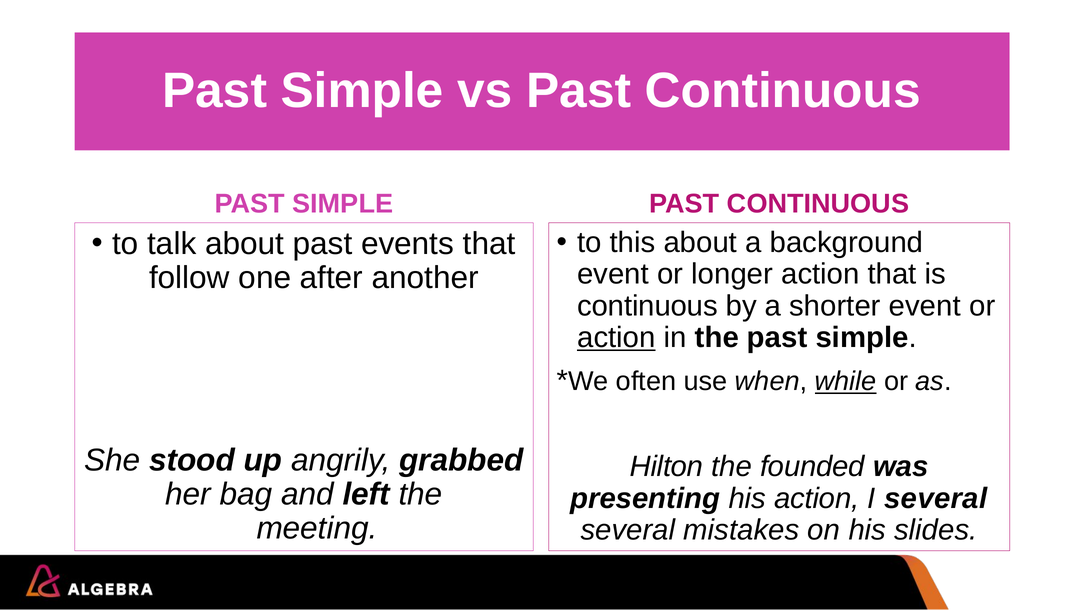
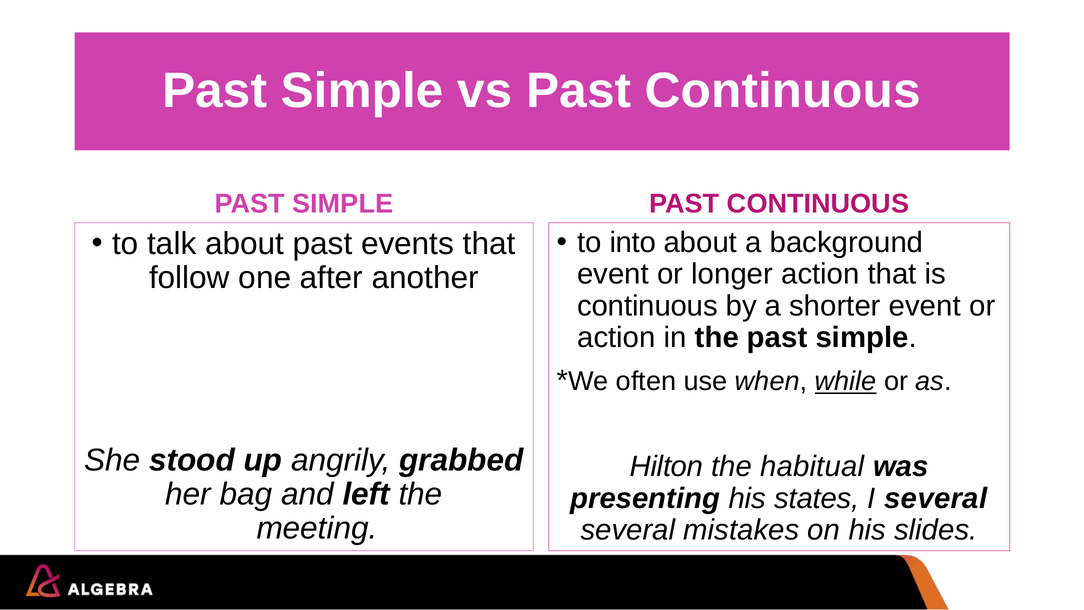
this: this -> into (633, 242)
action underline: present -> none (616, 338)
founded: founded -> habitual (812, 466)
his action: action -> states (817, 498)
